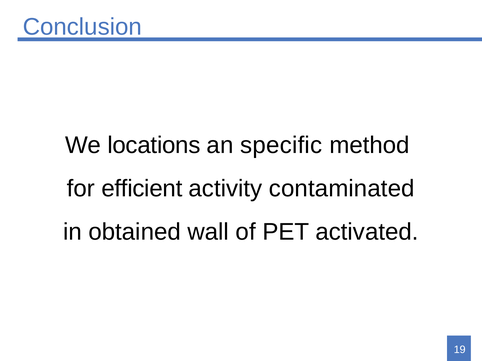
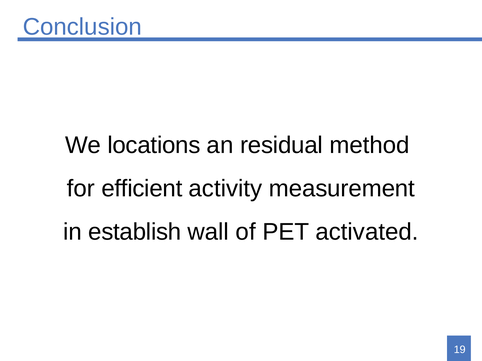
specific: specific -> residual (281, 146)
contaminated: contaminated -> measurement (342, 189)
obtained: obtained -> establish (135, 232)
